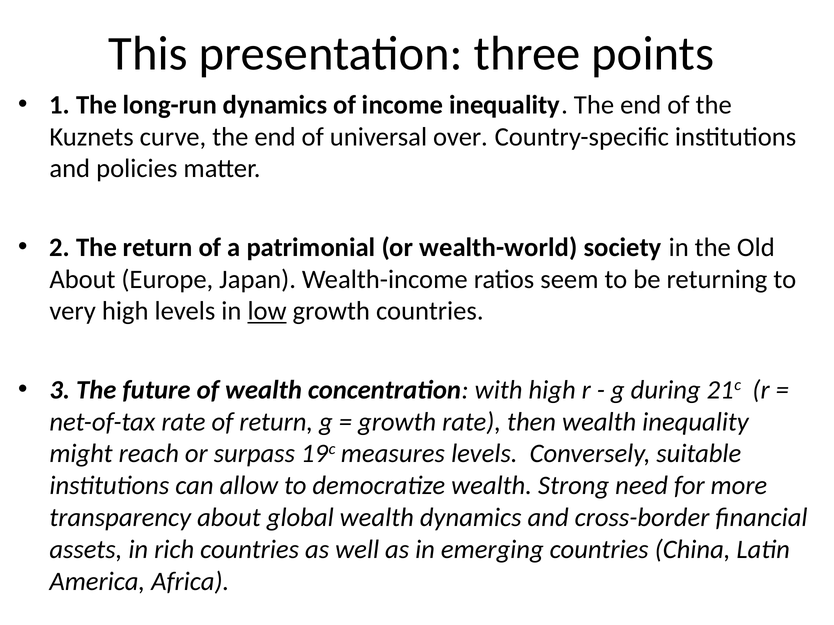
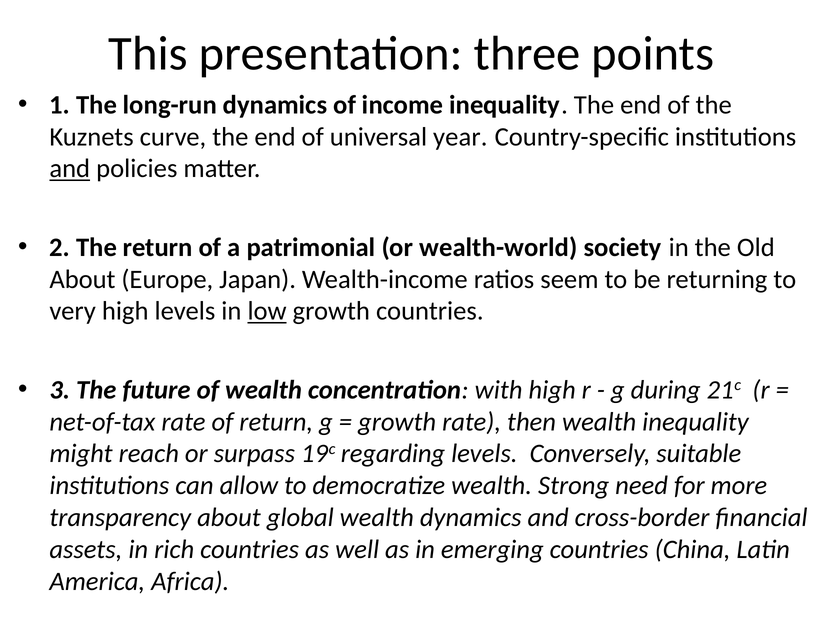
over: over -> year (460, 137)
and underline: none -> present (70, 169)
measures: measures -> regarding (393, 454)
